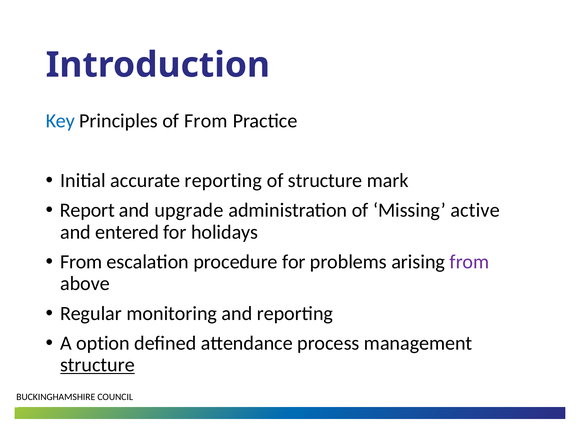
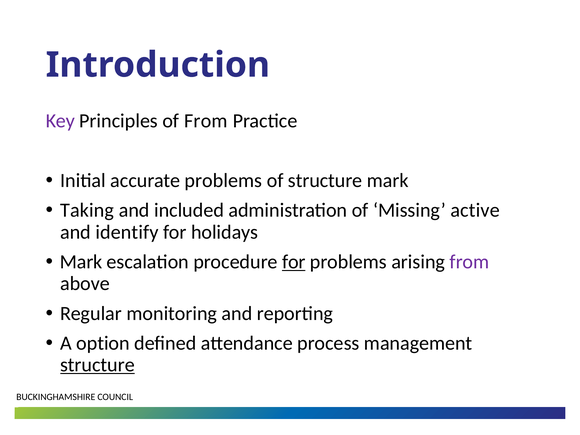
Key colour: blue -> purple (60, 121)
accurate reporting: reporting -> problems (223, 180)
Report: Report -> Taking (87, 210)
upgrade: upgrade -> included (189, 210)
entered: entered -> identify (127, 232)
From: From -> Mark (81, 262)
for underline: none -> present (294, 262)
